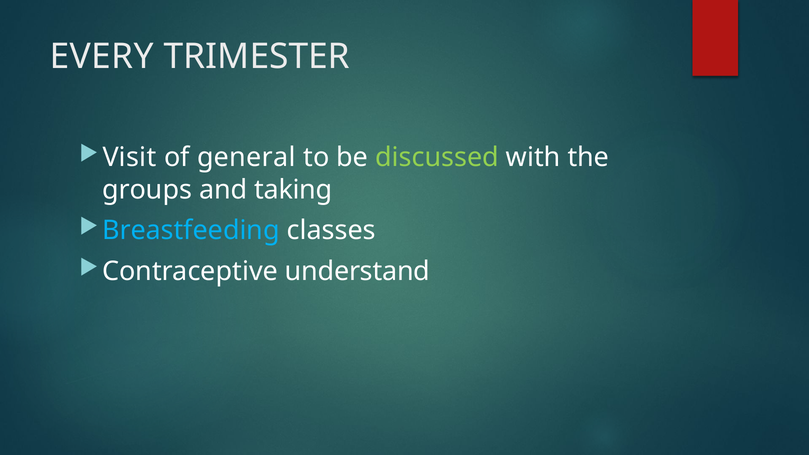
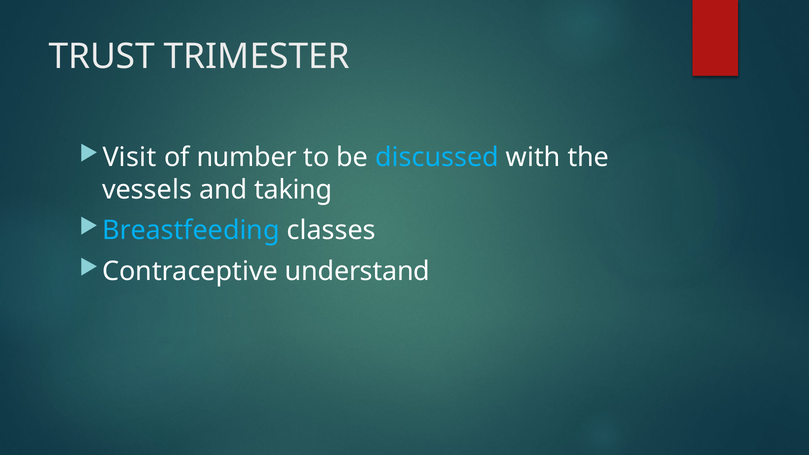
EVERY: EVERY -> TRUST (102, 57)
general: general -> number (247, 157)
discussed colour: light green -> light blue (437, 157)
groups: groups -> vessels (147, 190)
